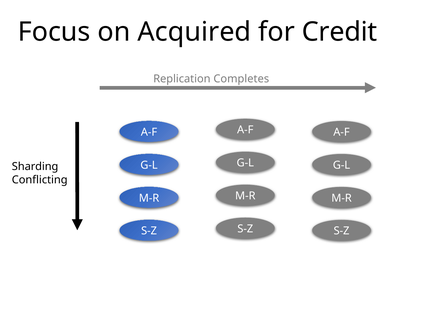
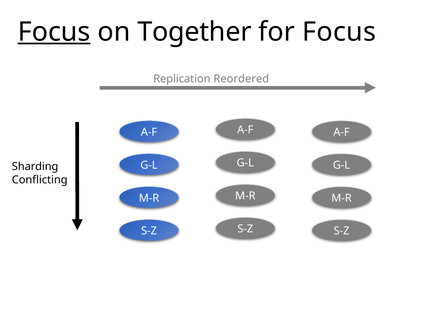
Focus underline: none -> present (54, 32)
Acquired: Acquired -> Together (194, 32)
for Credit: Credit -> Focus (339, 32)
Completes: Completes -> Reordered (241, 79)
